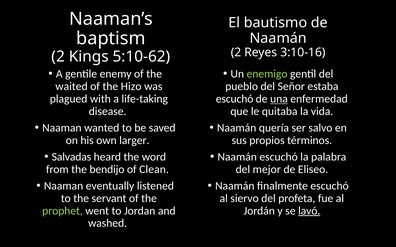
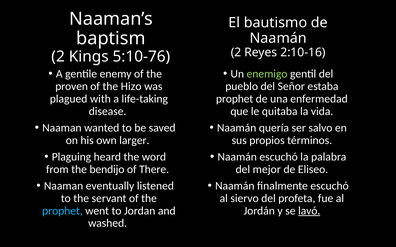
3:10-16: 3:10-16 -> 2:10-16 (303, 52)
5:10-62: 5:10-62 -> 5:10-76 (141, 57)
waited: waited -> proven (72, 87)
escuchó: escuchó -> prophet (235, 99)
una underline: present -> none (279, 99)
Salvadas: Salvadas -> Plaguing (71, 157)
Clean: Clean -> There (154, 170)
prophet colour: light green -> light blue (62, 211)
